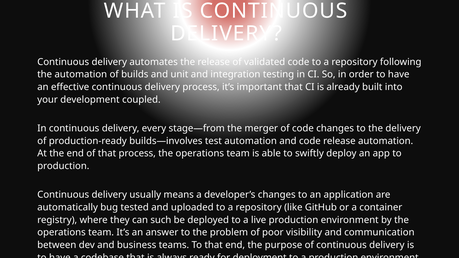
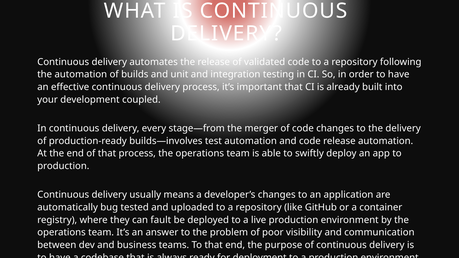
such: such -> fault (161, 220)
